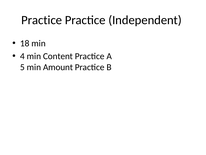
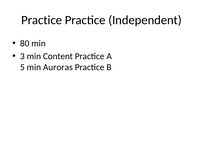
18: 18 -> 80 (25, 43)
4: 4 -> 3 (22, 56)
Amount: Amount -> Auroras (58, 67)
